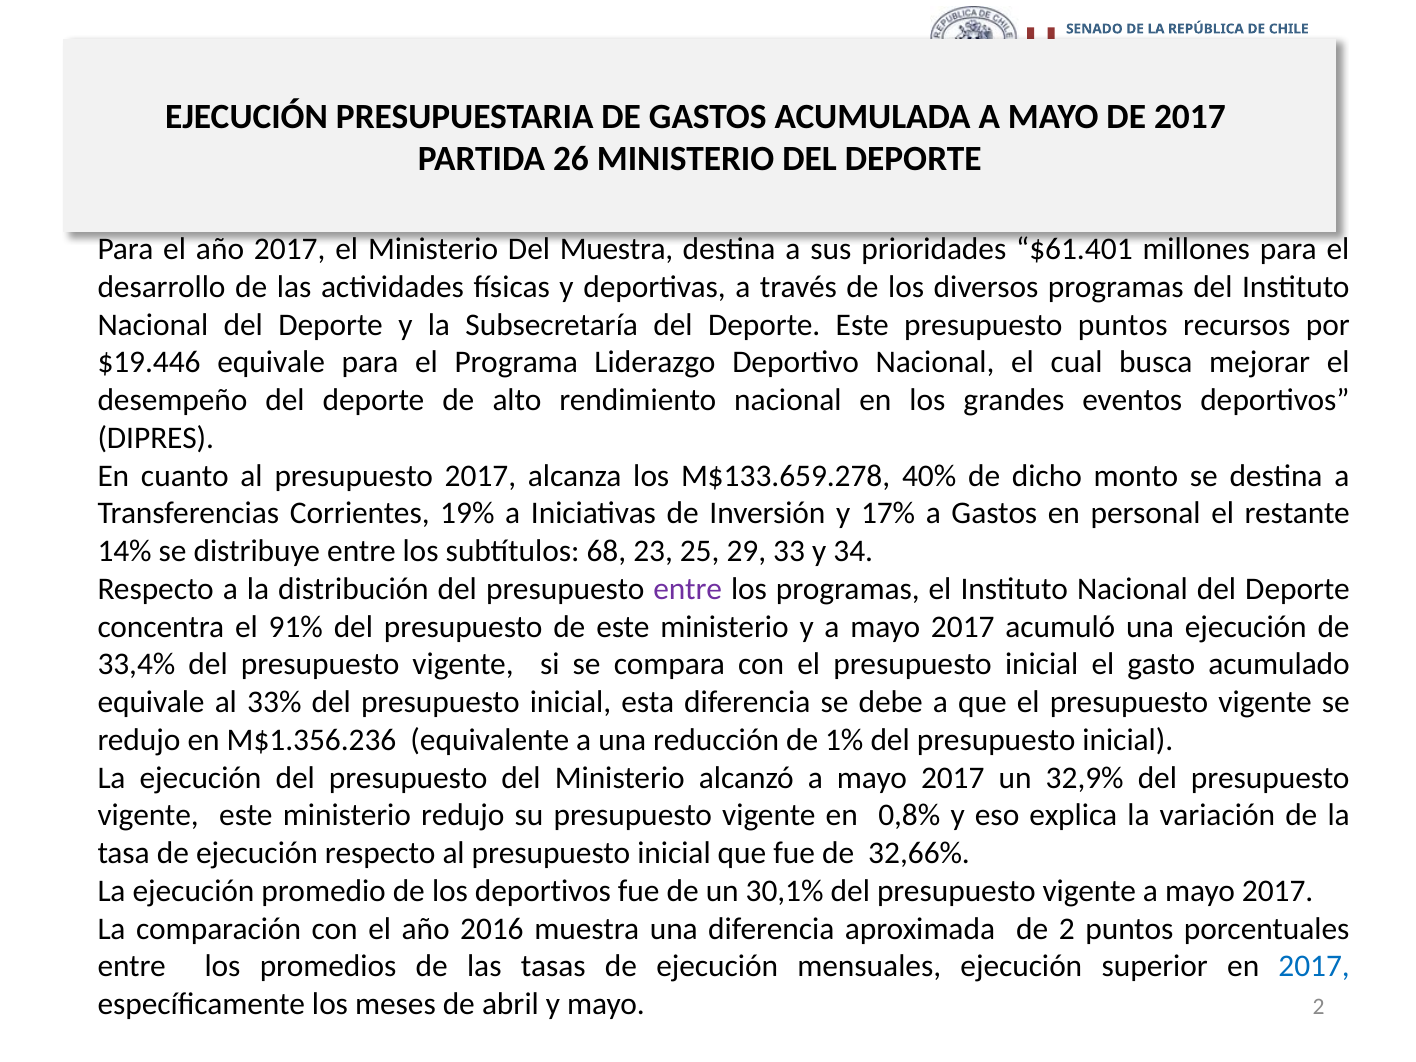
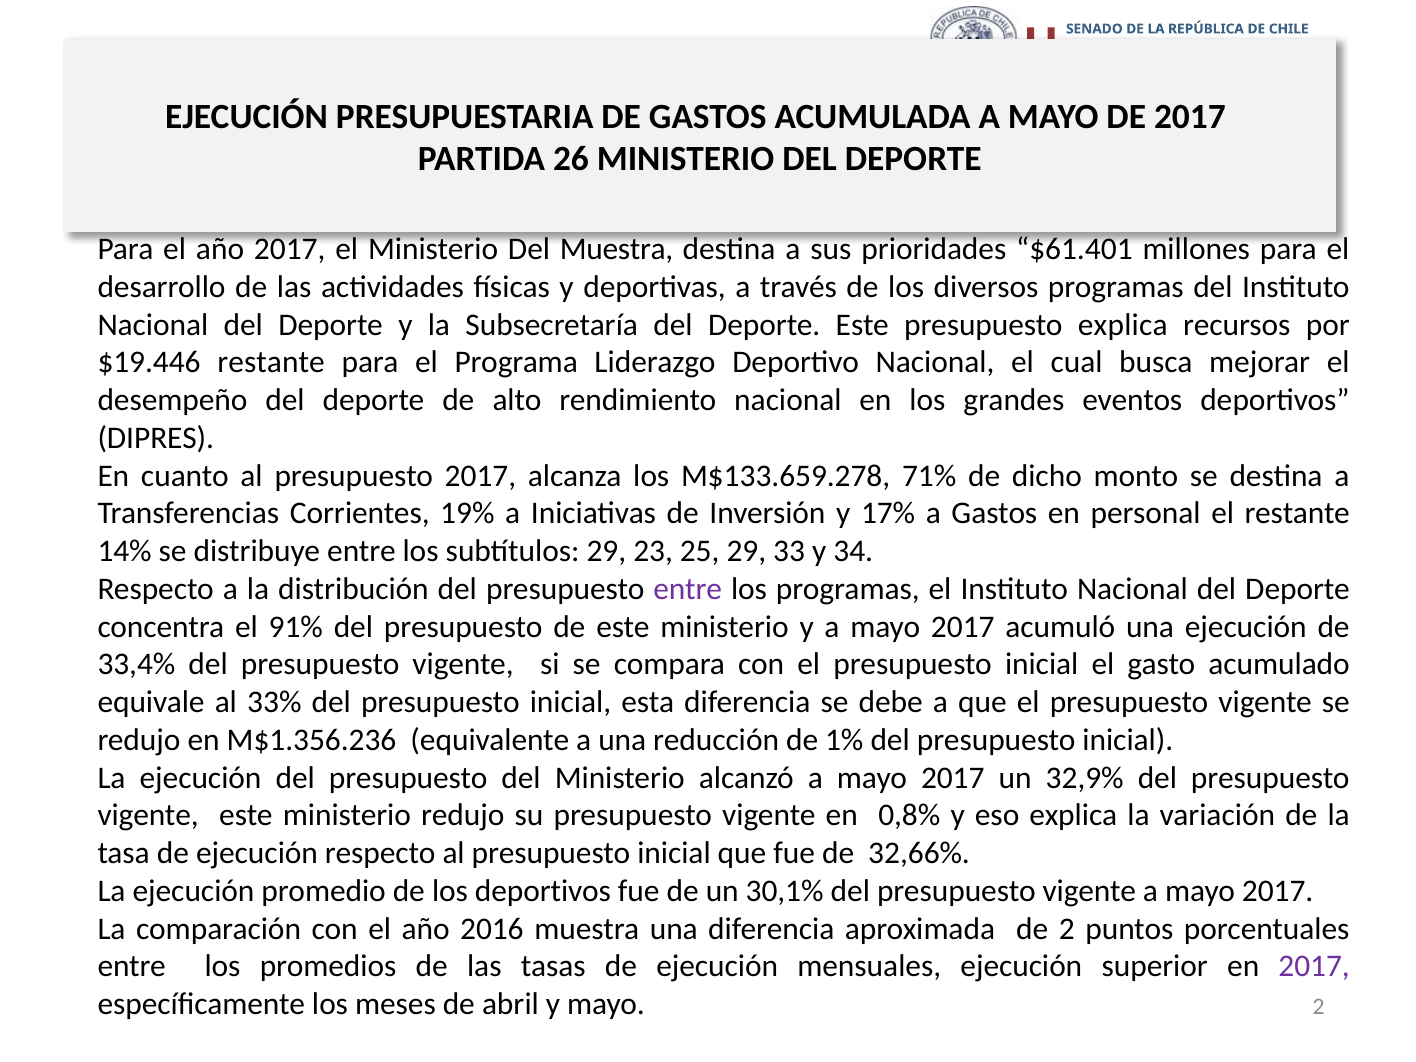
presupuesto puntos: puntos -> explica (1123, 325)
$19.446 equivale: equivale -> restante (271, 363)
40%: 40% -> 71% (929, 476)
subtítulos 68: 68 -> 29 (606, 551)
2017 colour: blue -> purple (1314, 966)
